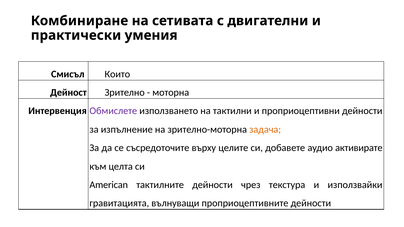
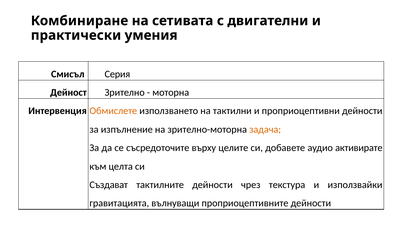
Които: Които -> Серия (117, 74)
Обмислете colour: purple -> orange (113, 111)
American: American -> Създават (109, 185)
